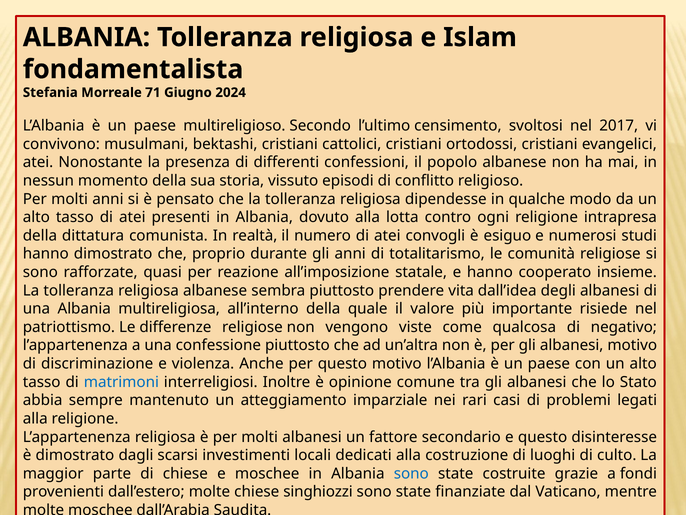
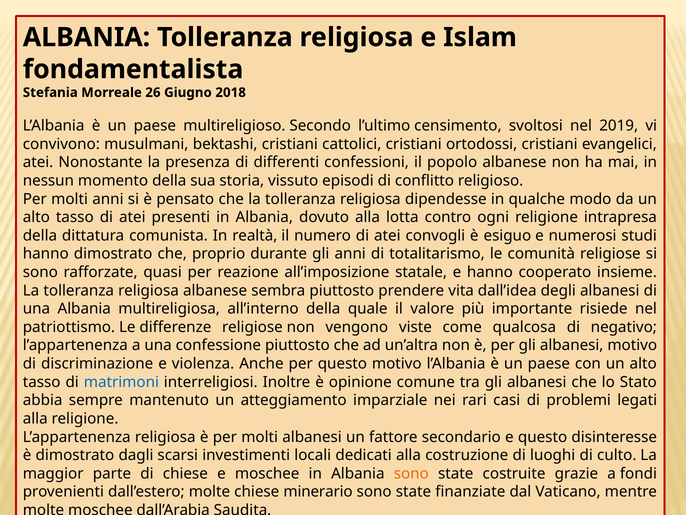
71: 71 -> 26 (153, 92)
2024: 2024 -> 2018 (231, 92)
2017: 2017 -> 2019 (619, 126)
sono colour: blue -> orange (411, 473)
singhiozzi: singhiozzi -> minerario (318, 491)
